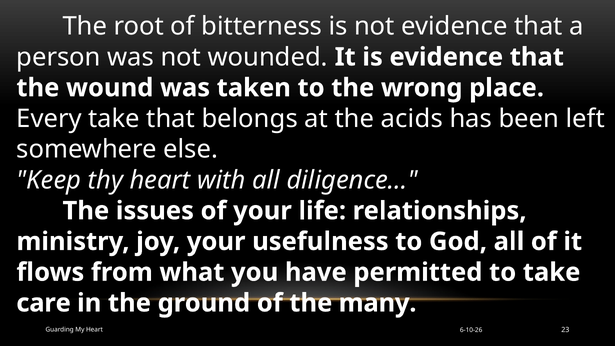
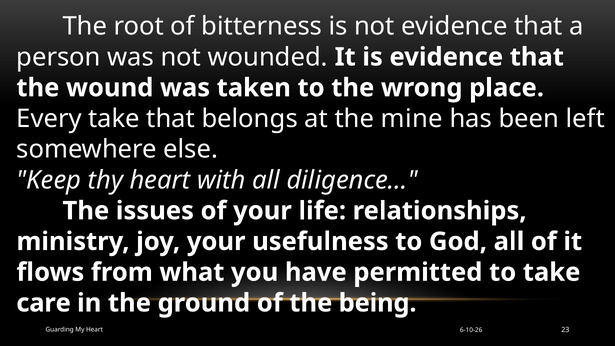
acids: acids -> mine (412, 119)
many: many -> being (378, 303)
